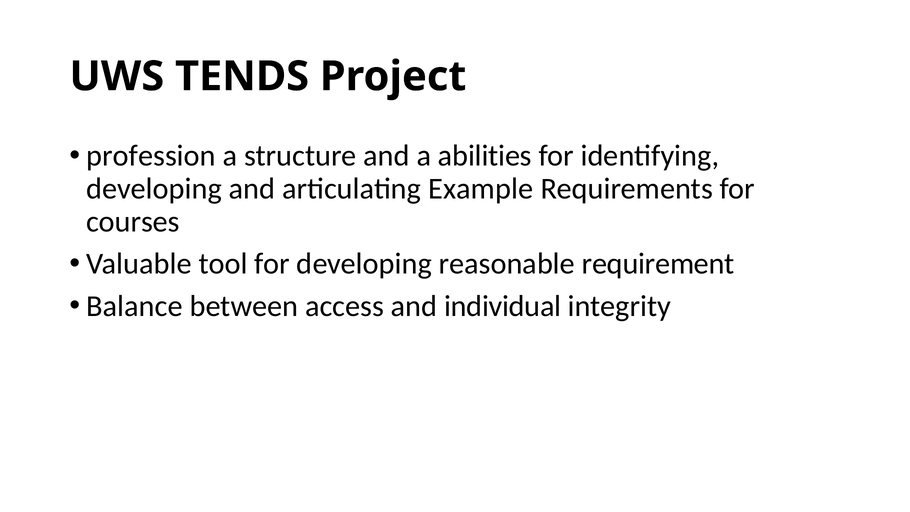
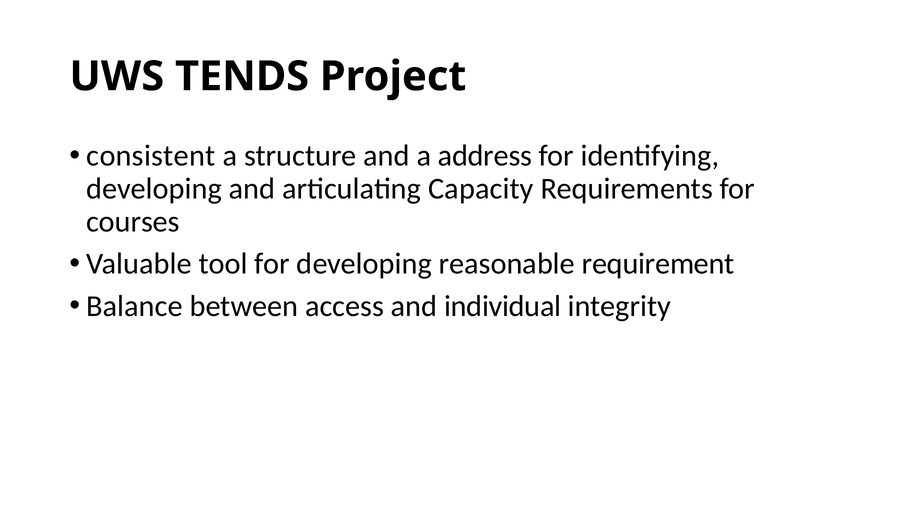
profession: profession -> consistent (151, 156)
abilities: abilities -> address (485, 156)
Example: Example -> Capacity (481, 189)
